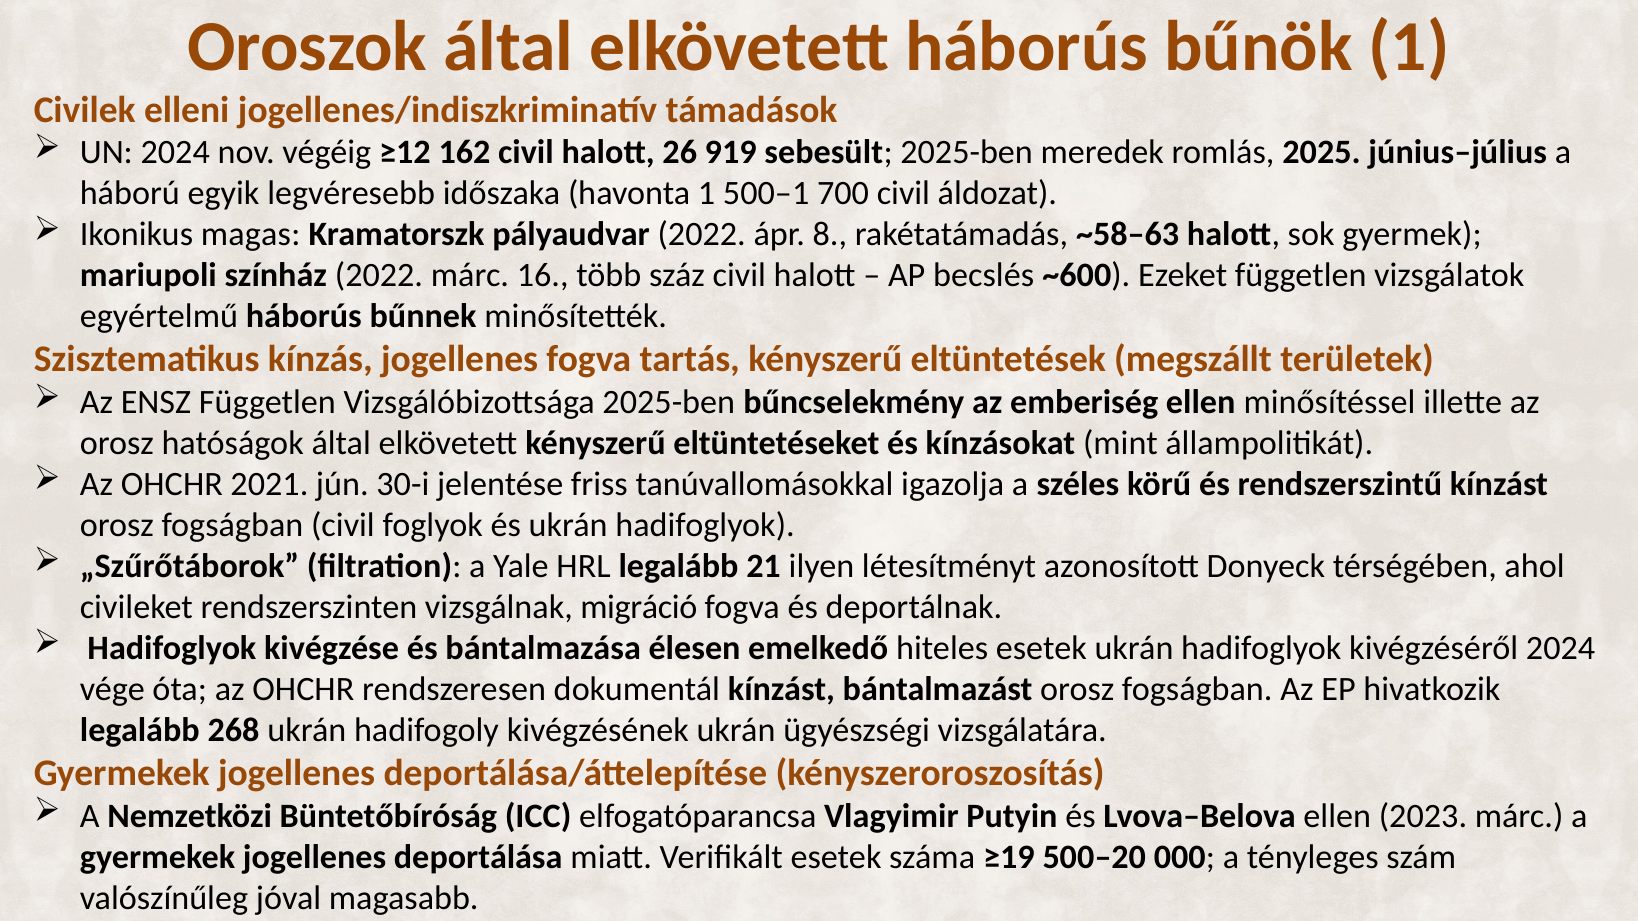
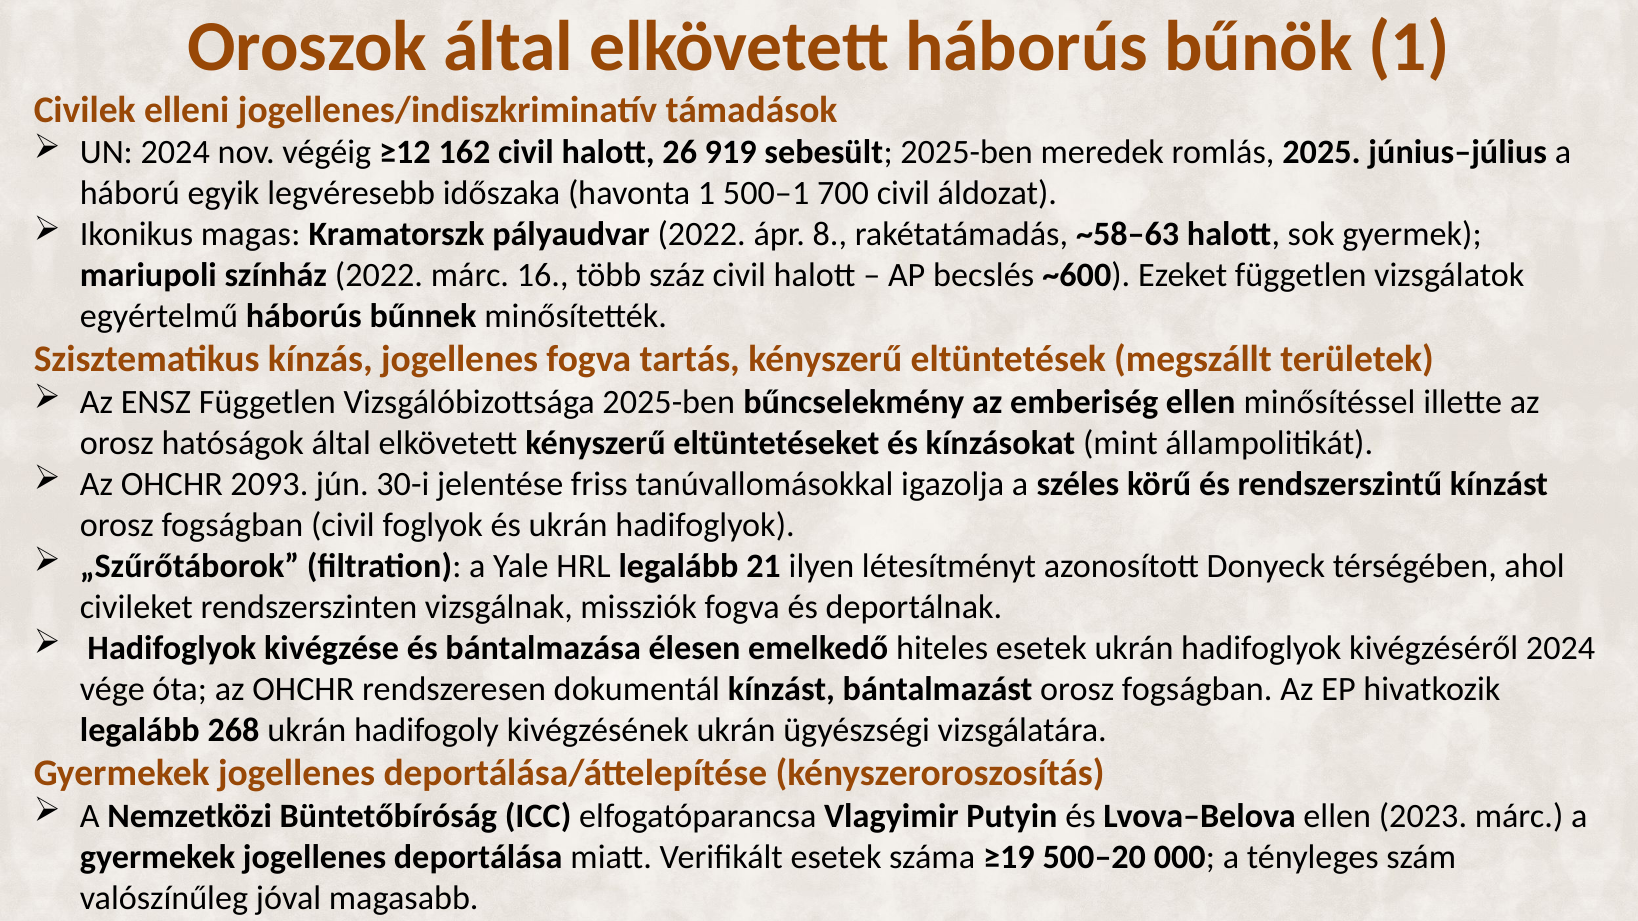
2021: 2021 -> 2093 (269, 484)
migráció: migráció -> missziók (639, 607)
